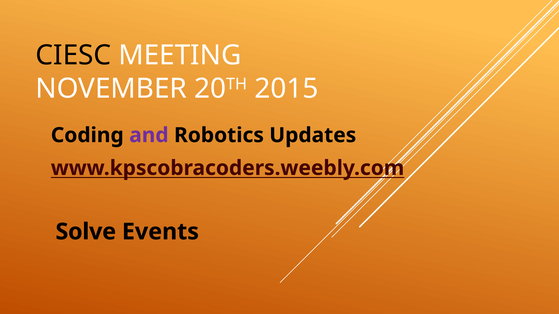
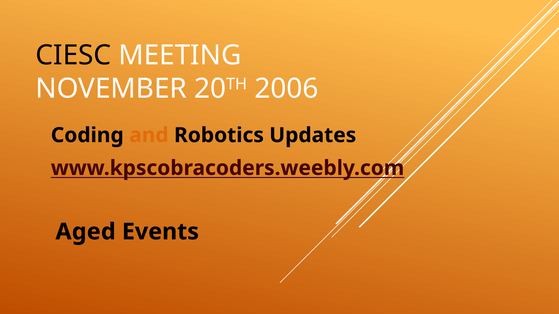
2015: 2015 -> 2006 (287, 89)
and colour: purple -> orange (149, 135)
Solve: Solve -> Aged (86, 232)
